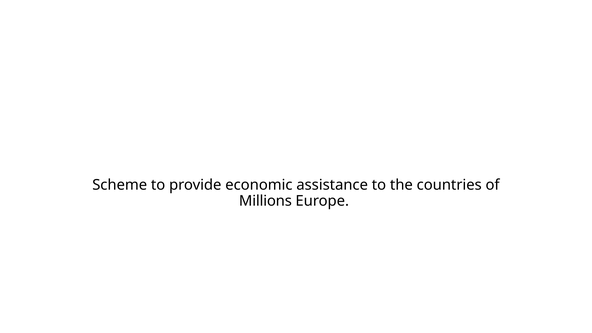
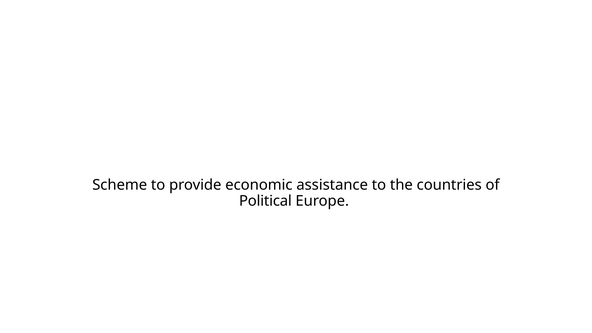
Millions: Millions -> Political (265, 201)
